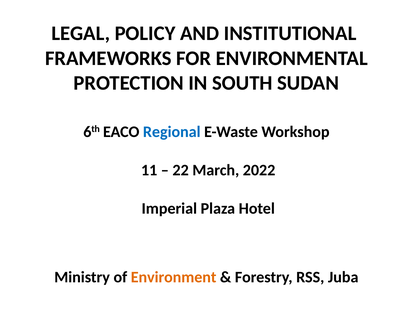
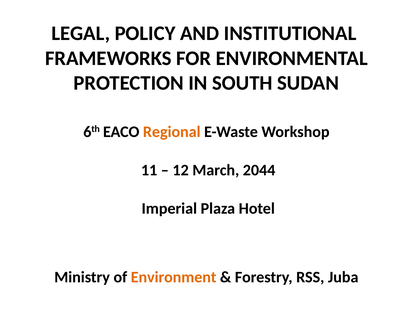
Regional colour: blue -> orange (172, 132)
22: 22 -> 12 (181, 170)
2022: 2022 -> 2044 (259, 170)
